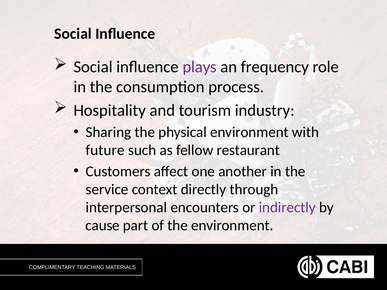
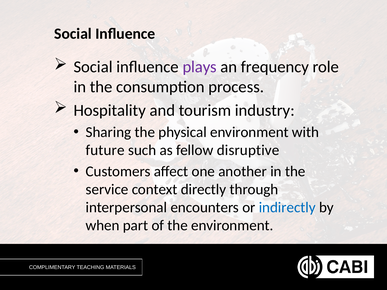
restaurant: restaurant -> disruptive (248, 150)
indirectly colour: purple -> blue (287, 208)
cause: cause -> when (103, 226)
